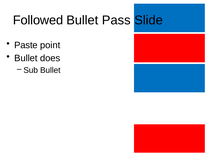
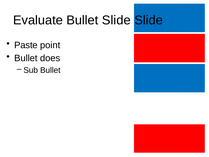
Followed: Followed -> Evaluate (38, 20)
Bullet Pass: Pass -> Slide (116, 20)
